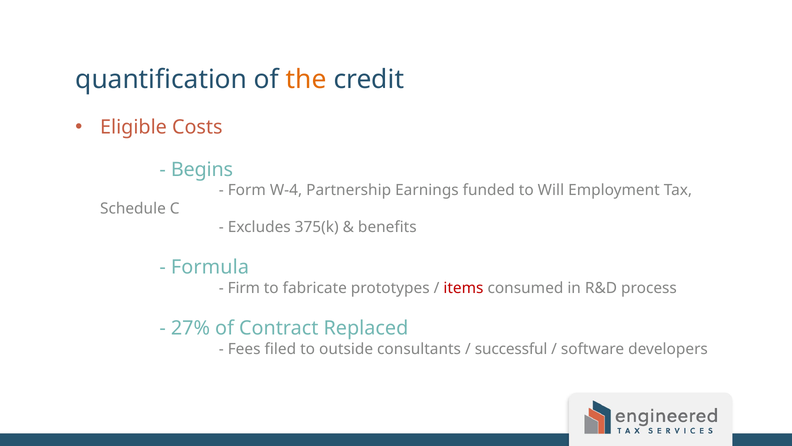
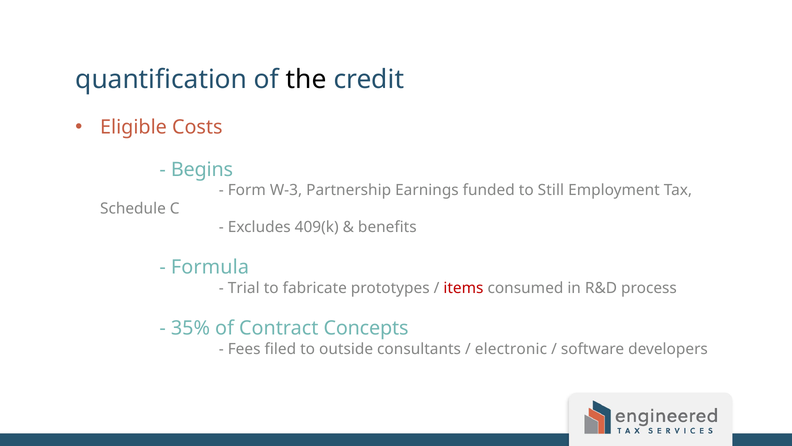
the colour: orange -> black (306, 79)
W-4: W-4 -> W-3 (286, 190)
Will: Will -> Still (551, 190)
375(k: 375(k -> 409(k (317, 227)
Firm: Firm -> Trial (244, 288)
27%: 27% -> 35% (190, 328)
Replaced: Replaced -> Concepts (366, 328)
successful: successful -> electronic (511, 349)
